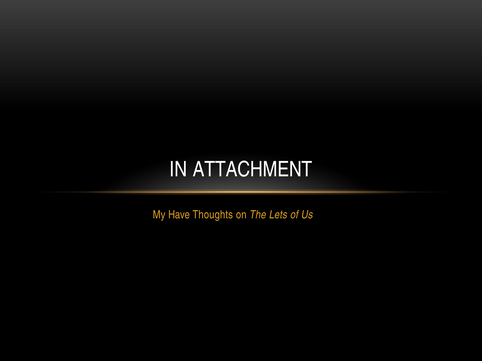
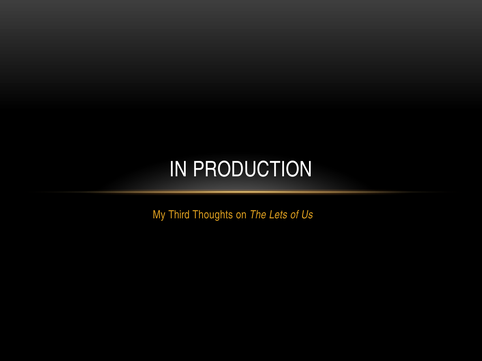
ATTACHMENT: ATTACHMENT -> PRODUCTION (252, 170)
Have: Have -> Third (179, 215)
